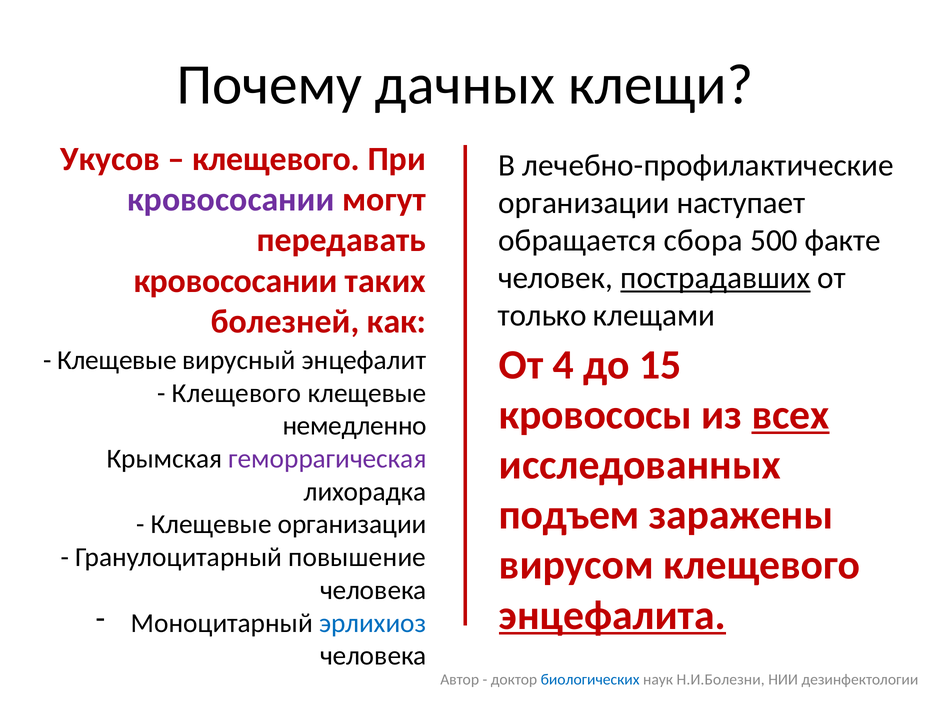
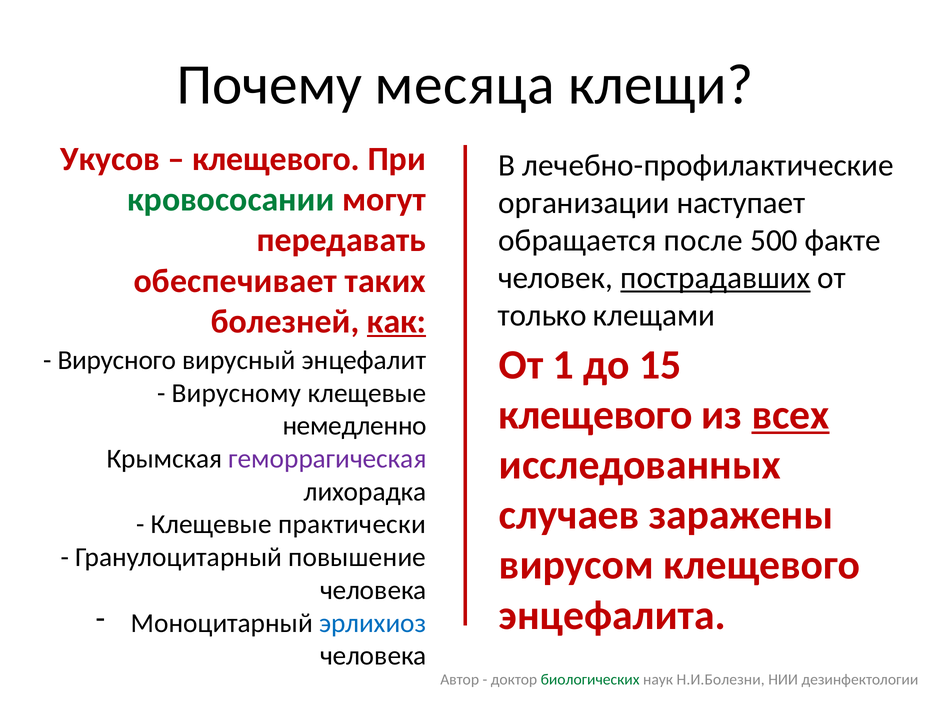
дачных: дачных -> месяца (465, 85)
кровососании colour: purple -> green (231, 199)
сбора: сбора -> после (703, 240)
кровососании: кровососании -> обеспечивает (235, 281)
как underline: none -> present (397, 321)
4: 4 -> 1 (563, 365)
Клещевые: Клещевые -> Вирусного (117, 360)
Клещевого: Клещевого -> Вирусному (236, 393)
кровососы: кровососы -> клещевого (596, 415)
подъем: подъем -> случаев (569, 515)
Клещевые организации: организации -> практически (352, 524)
энцефалита underline: present -> none (612, 615)
биологических colour: blue -> green (590, 679)
